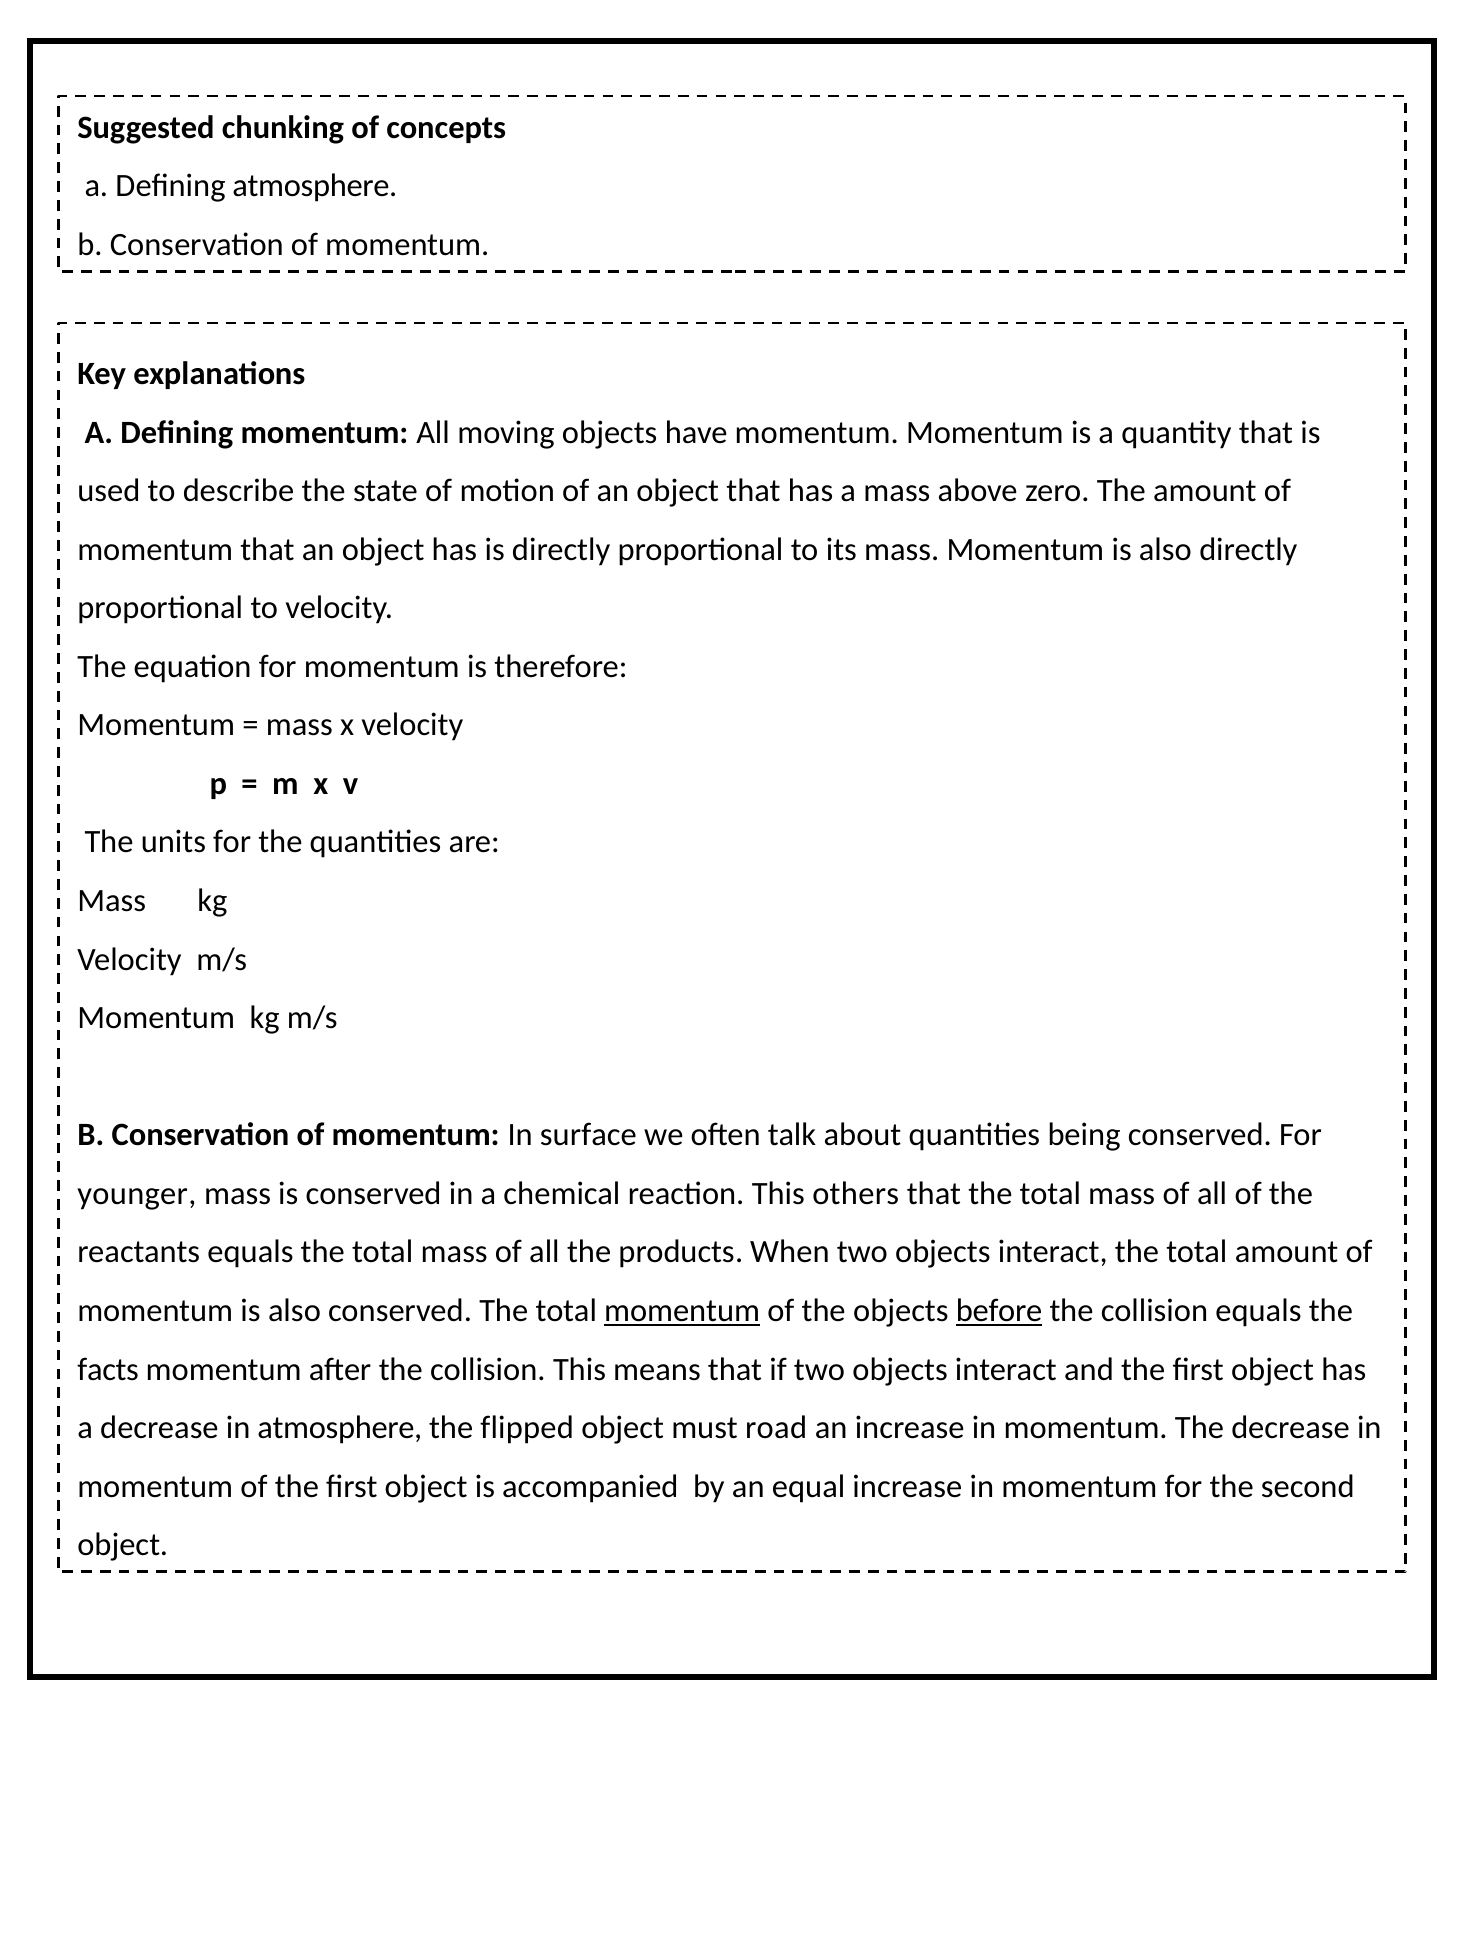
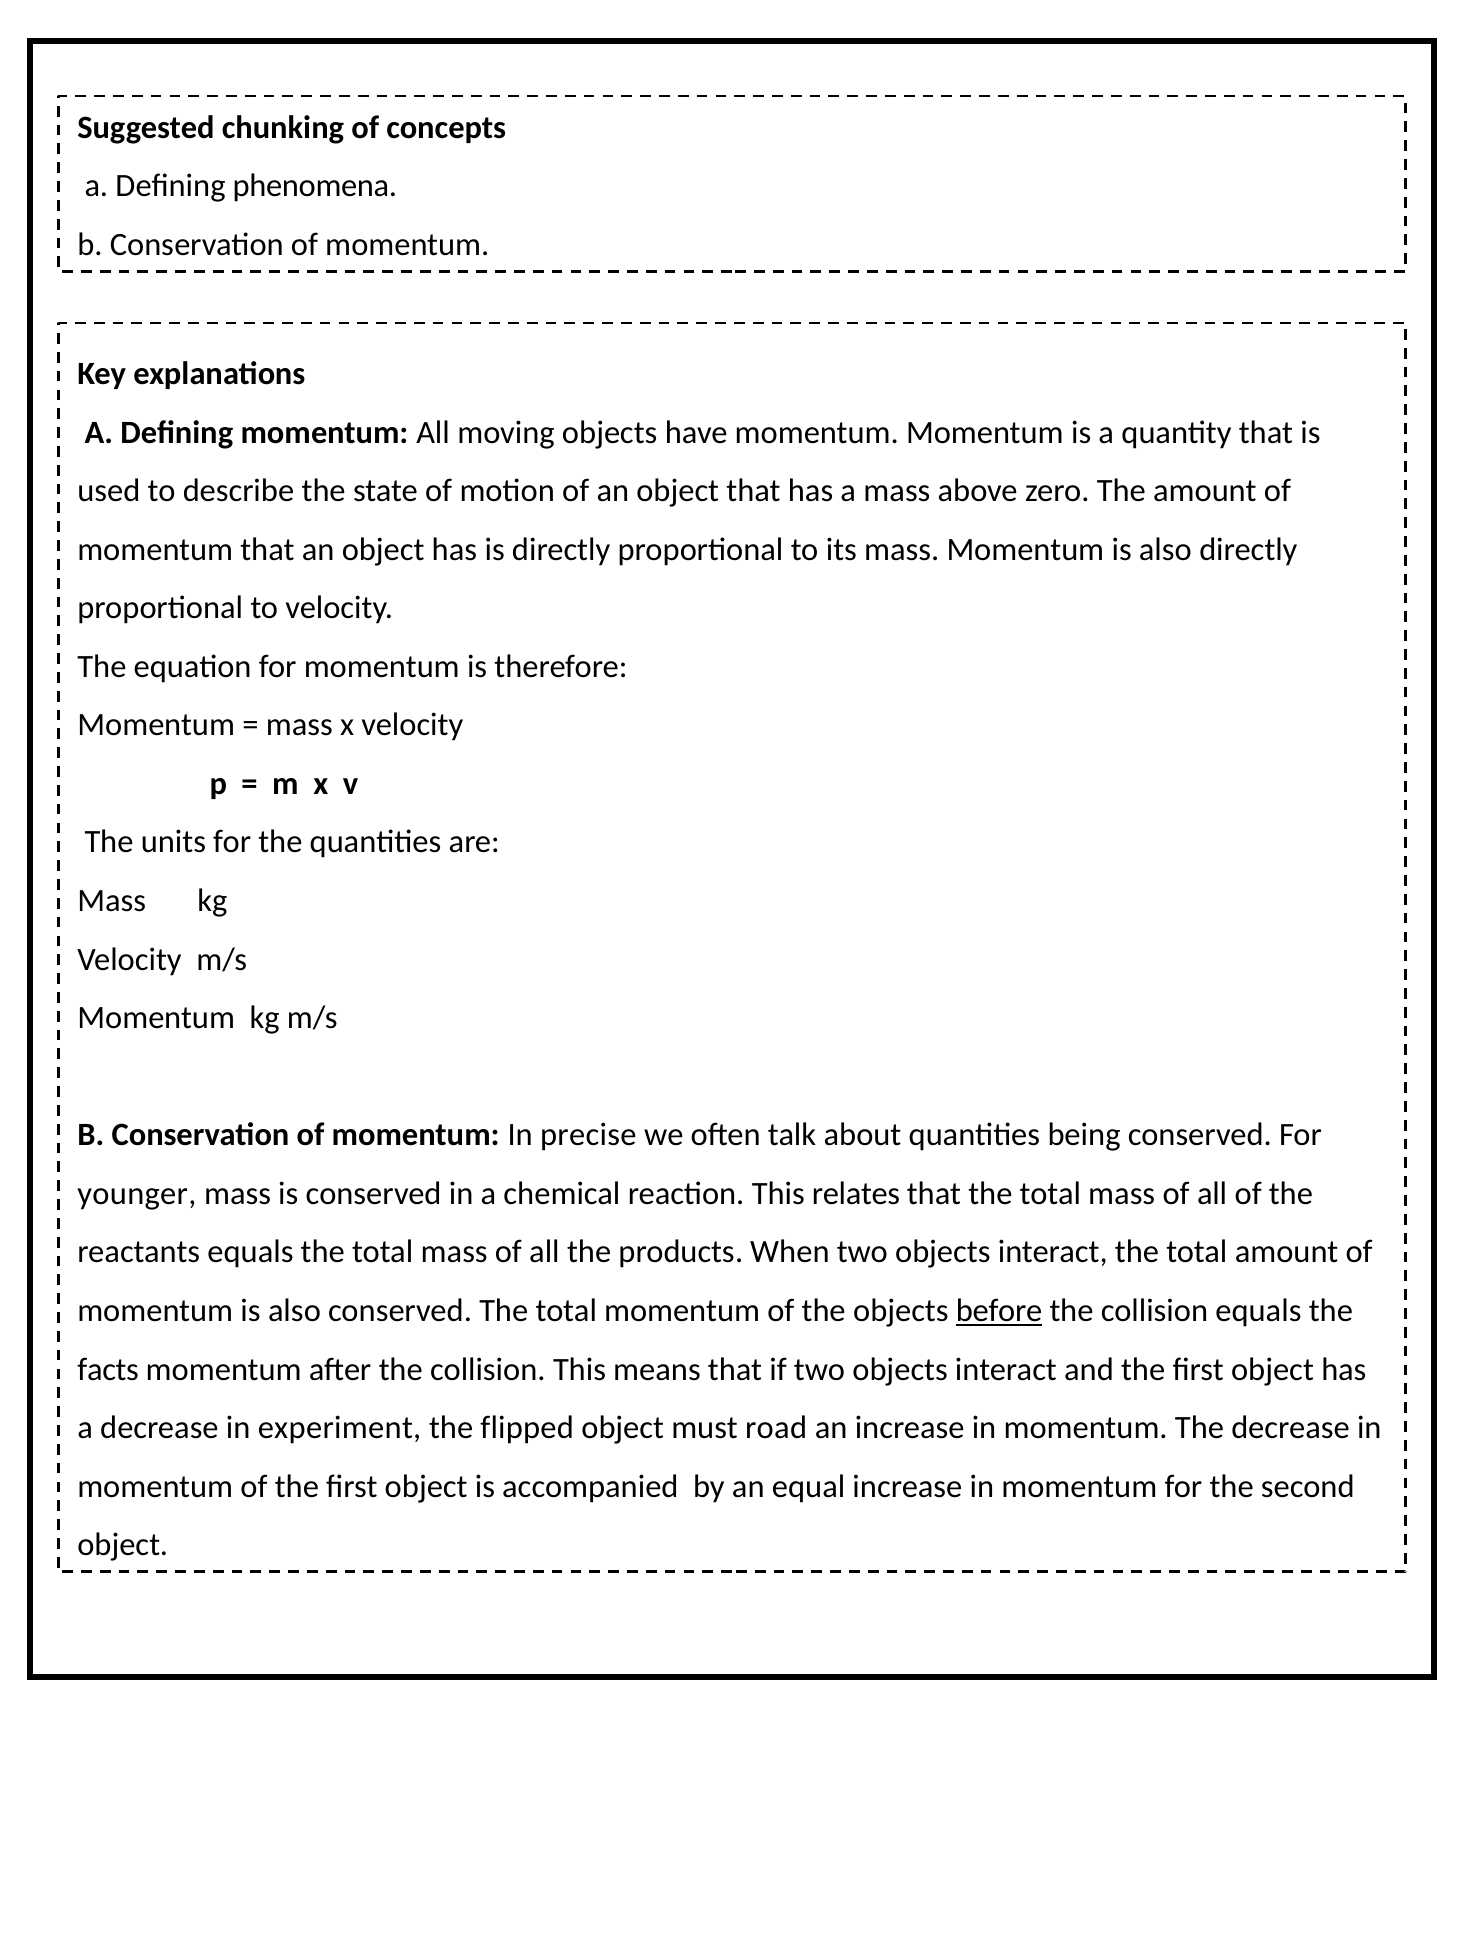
Defining atmosphere: atmosphere -> phenomena (315, 186)
surface: surface -> precise (588, 1135)
others: others -> relates (856, 1194)
momentum underline: present -> none (682, 1311)
in atmosphere: atmosphere -> experiment (340, 1428)
